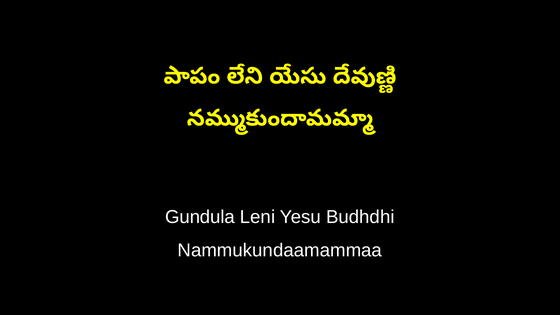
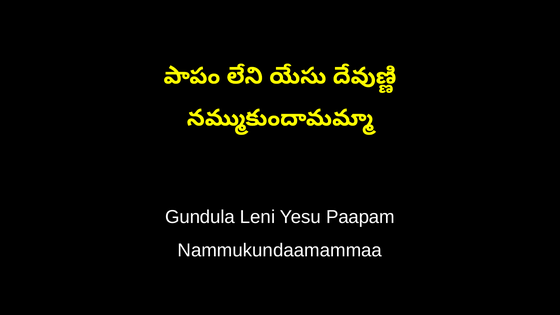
Budhdhi: Budhdhi -> Paapam (360, 217)
